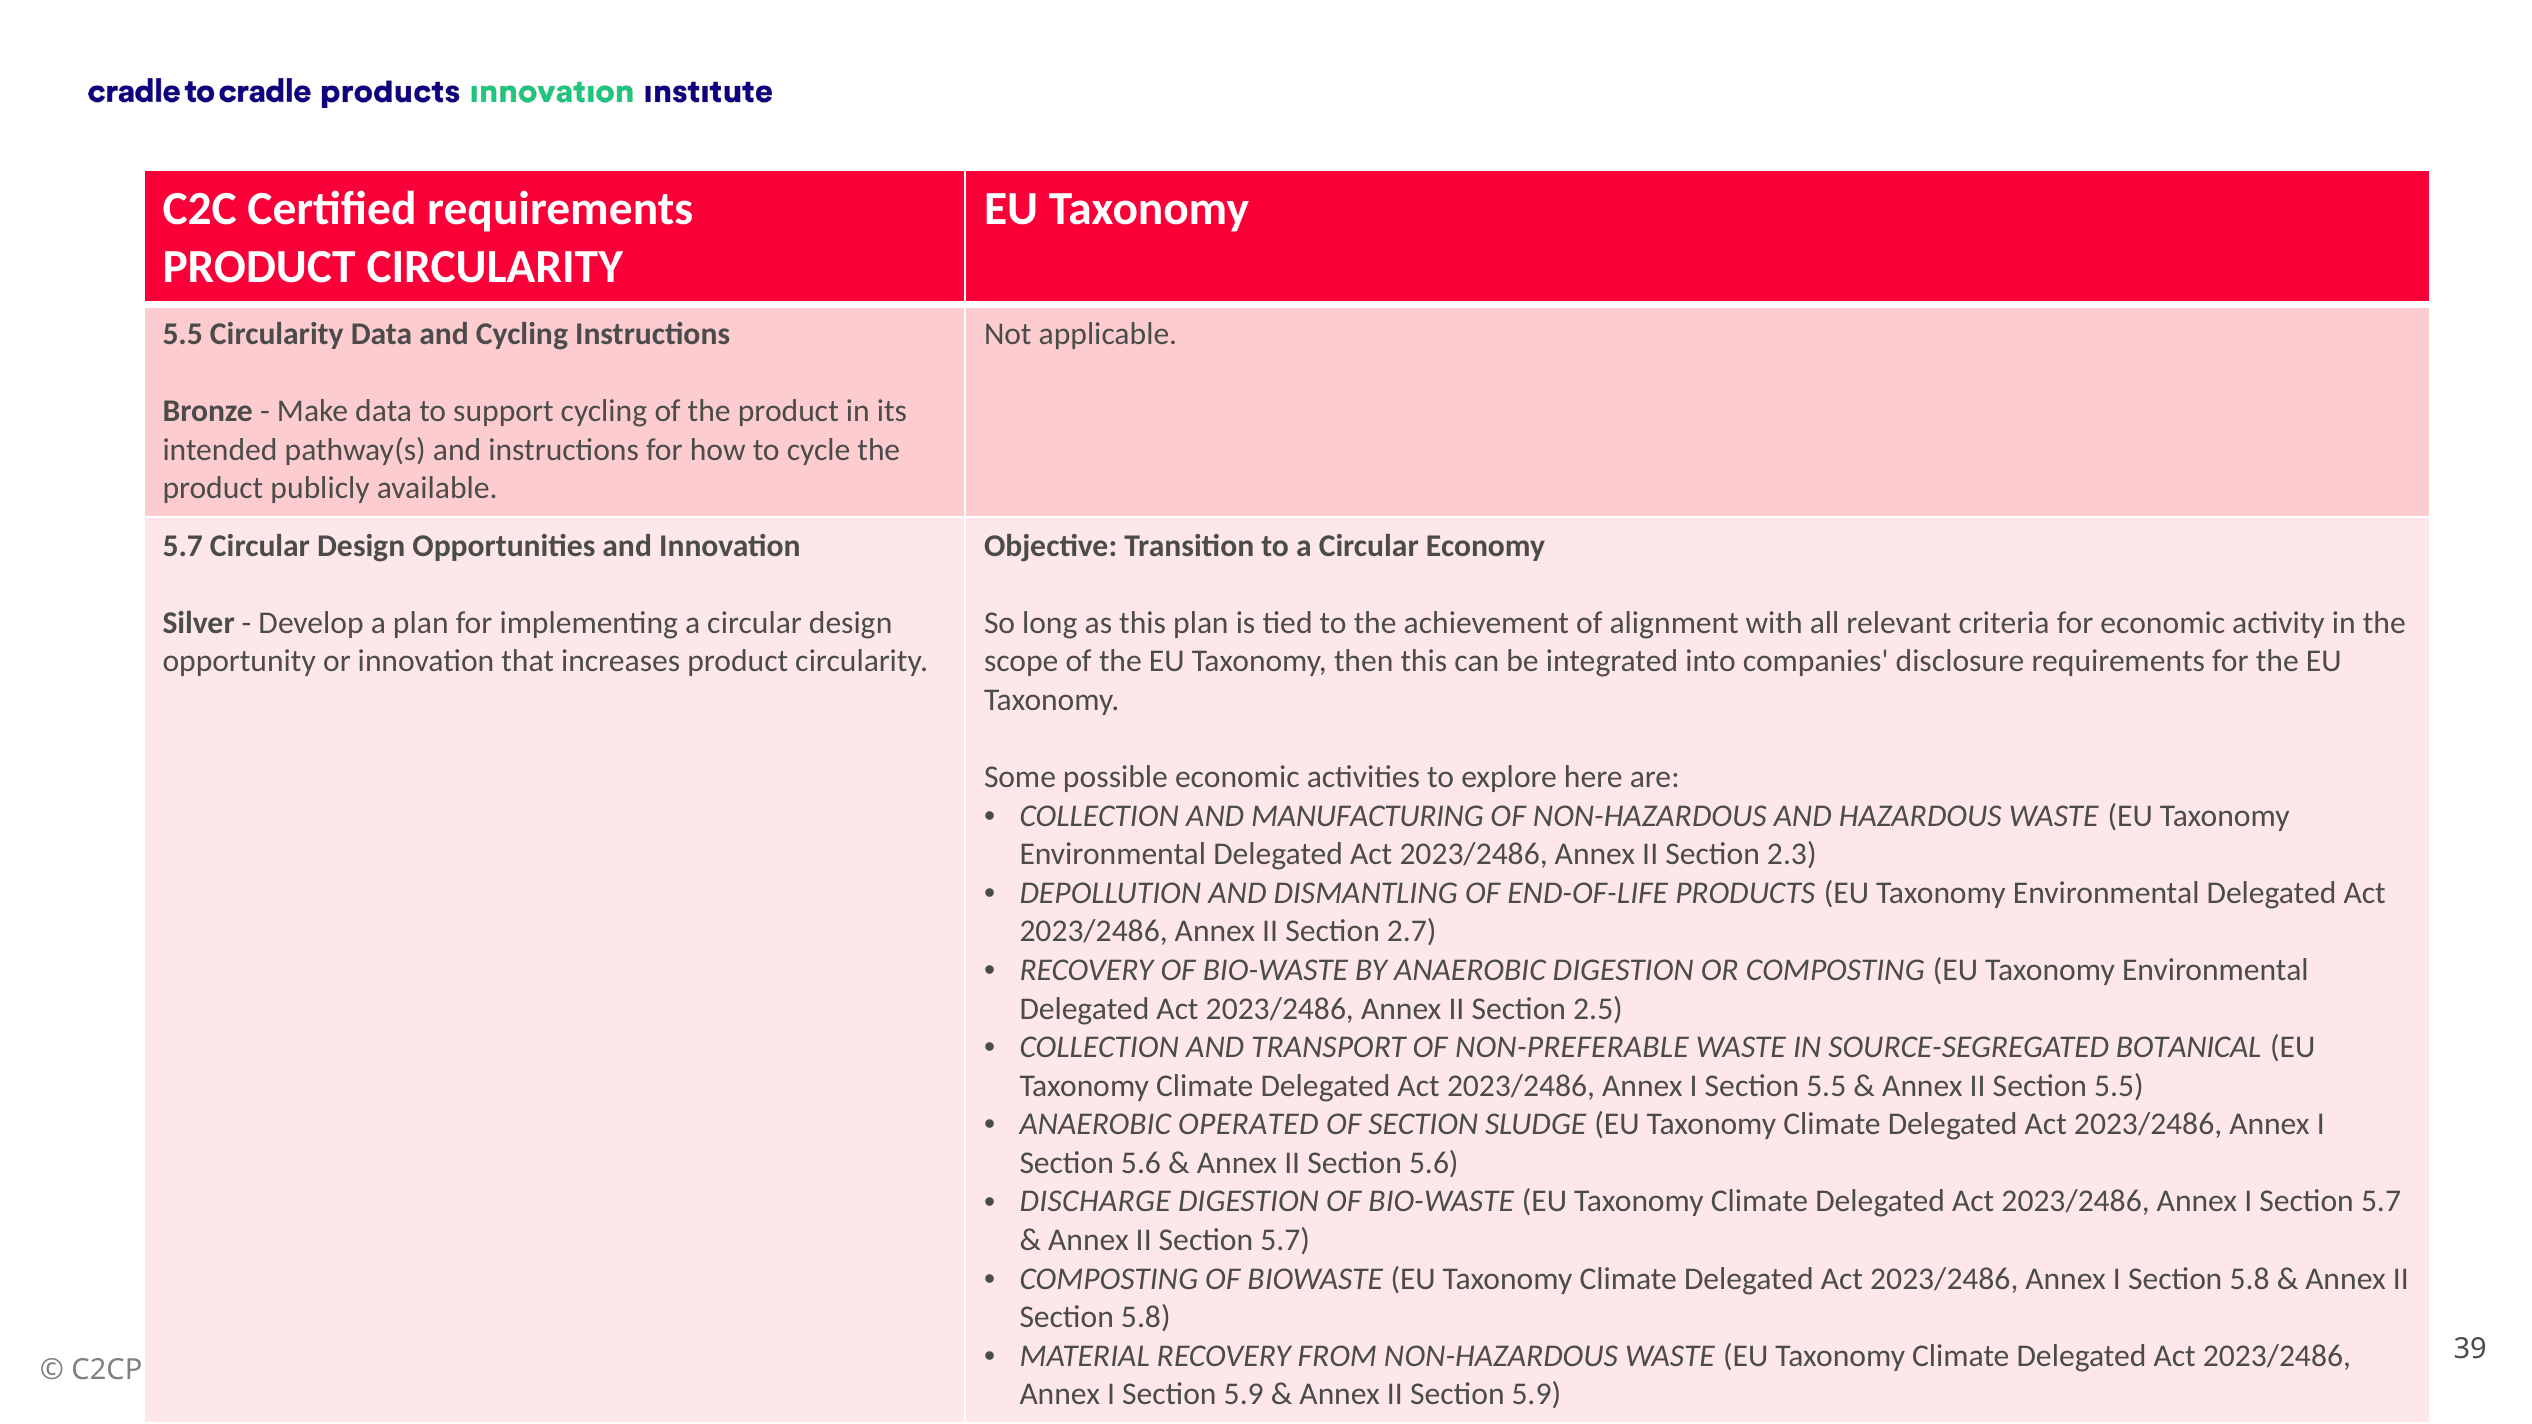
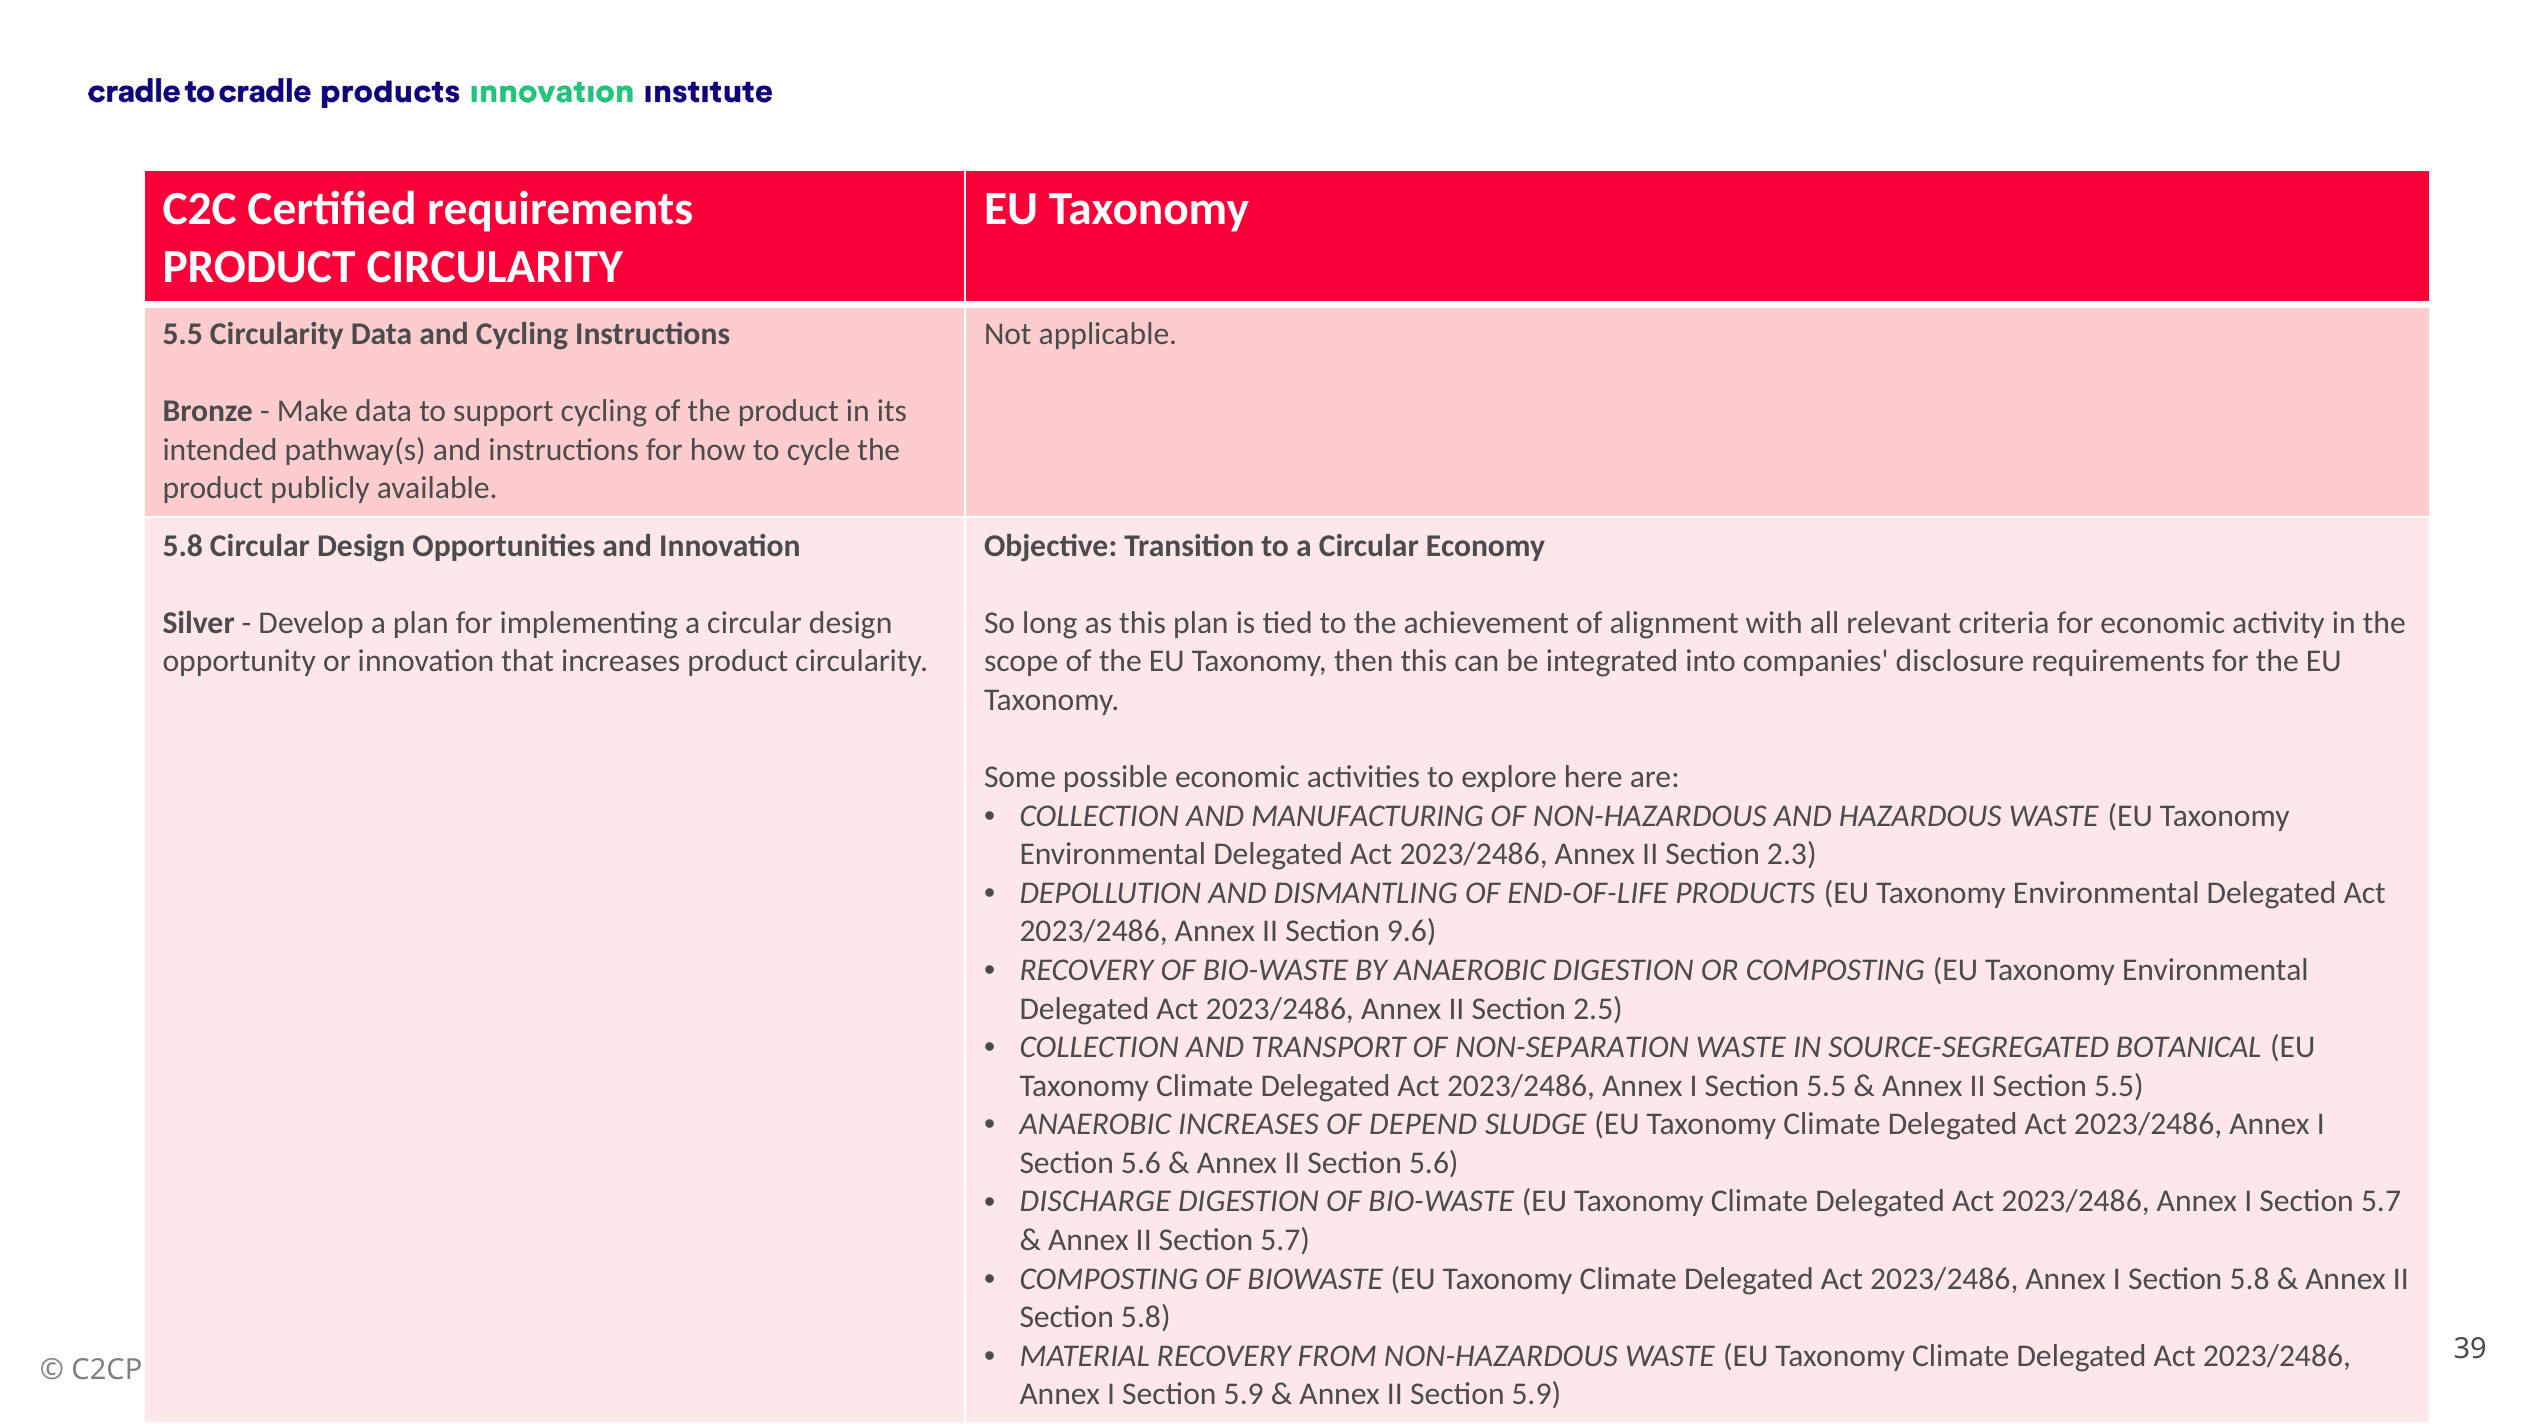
5.7: 5.7 -> 5.8 (183, 546)
2.7: 2.7 -> 9.6 (1412, 932)
NON-PREFERABLE: NON-PREFERABLE -> NON-SEPARATION (1572, 1047)
ANAEROBIC OPERATED: OPERATED -> INCREASES (1249, 1125)
OF SECTION: SECTION -> DEPEND (1423, 1125)
